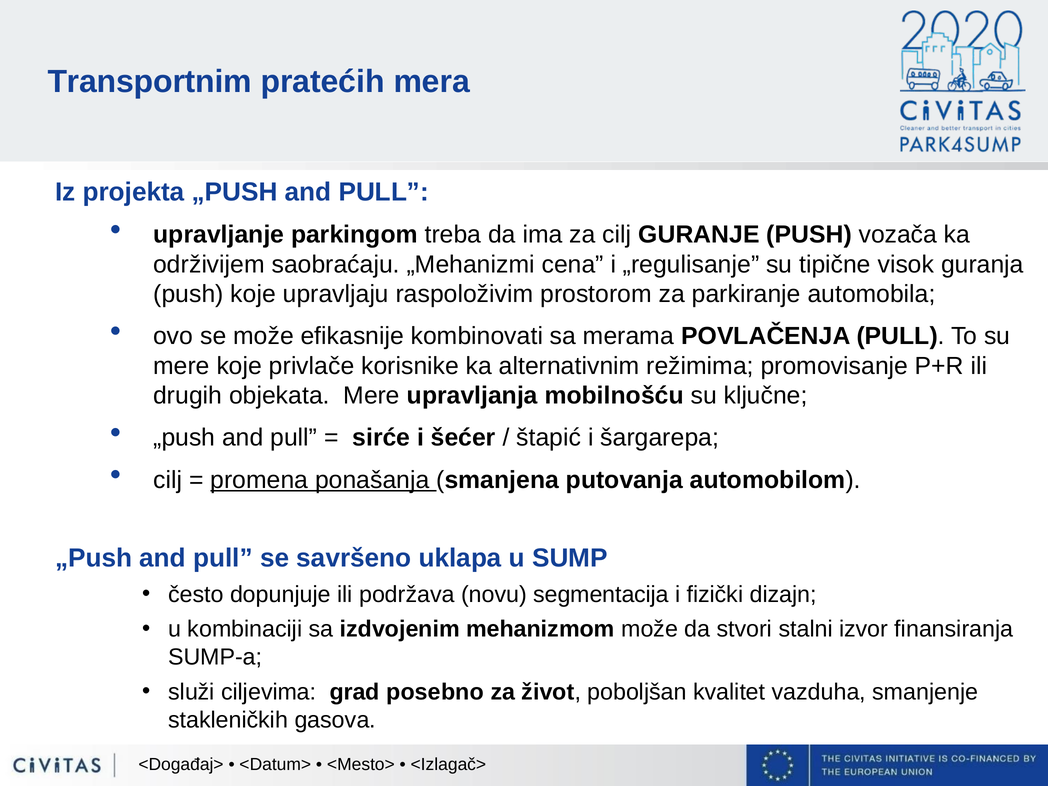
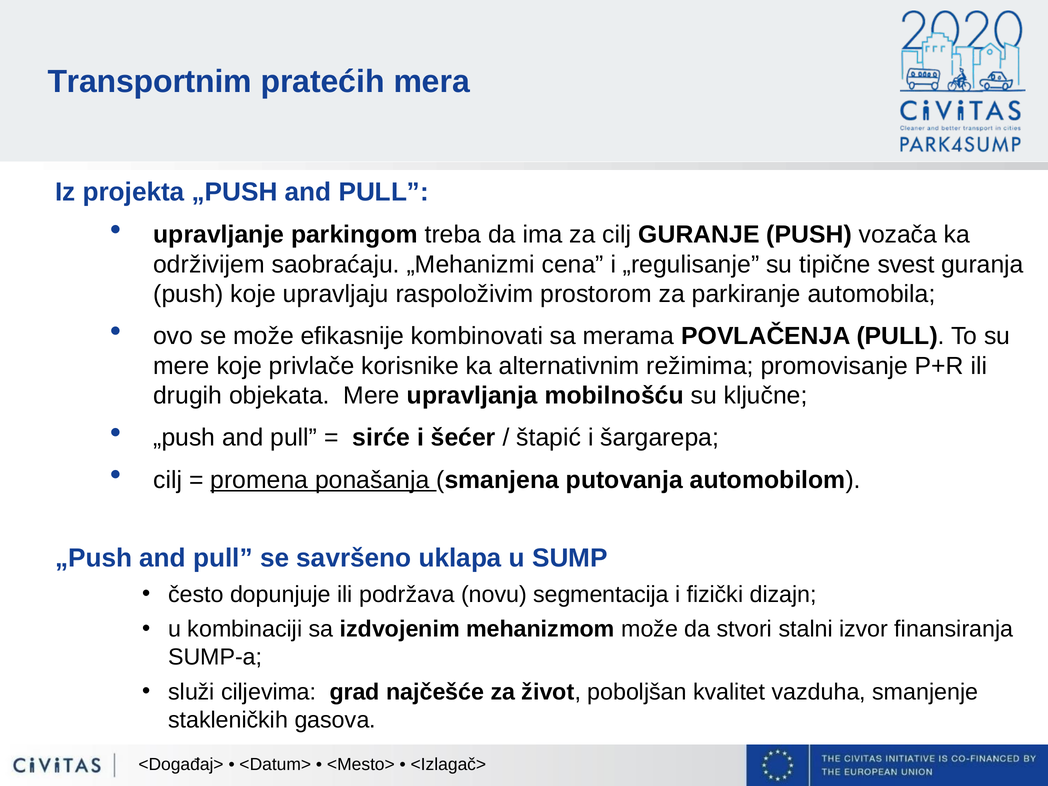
visok: visok -> svest (906, 265)
posebno: posebno -> najčešće (435, 692)
